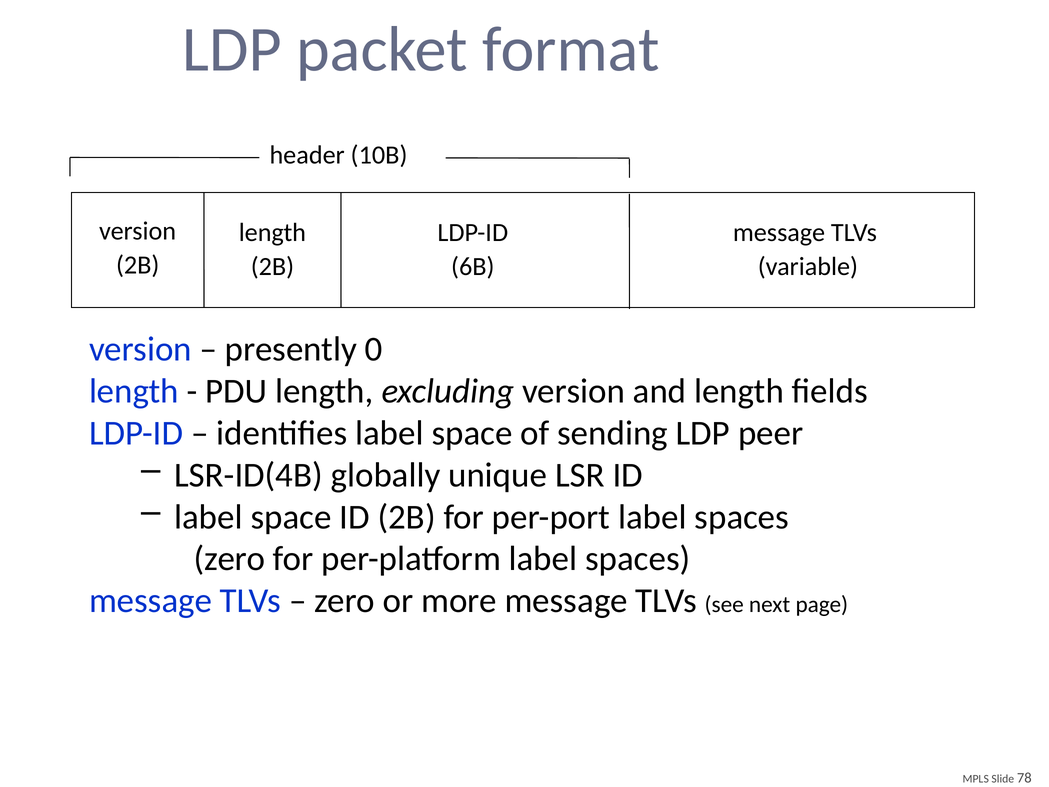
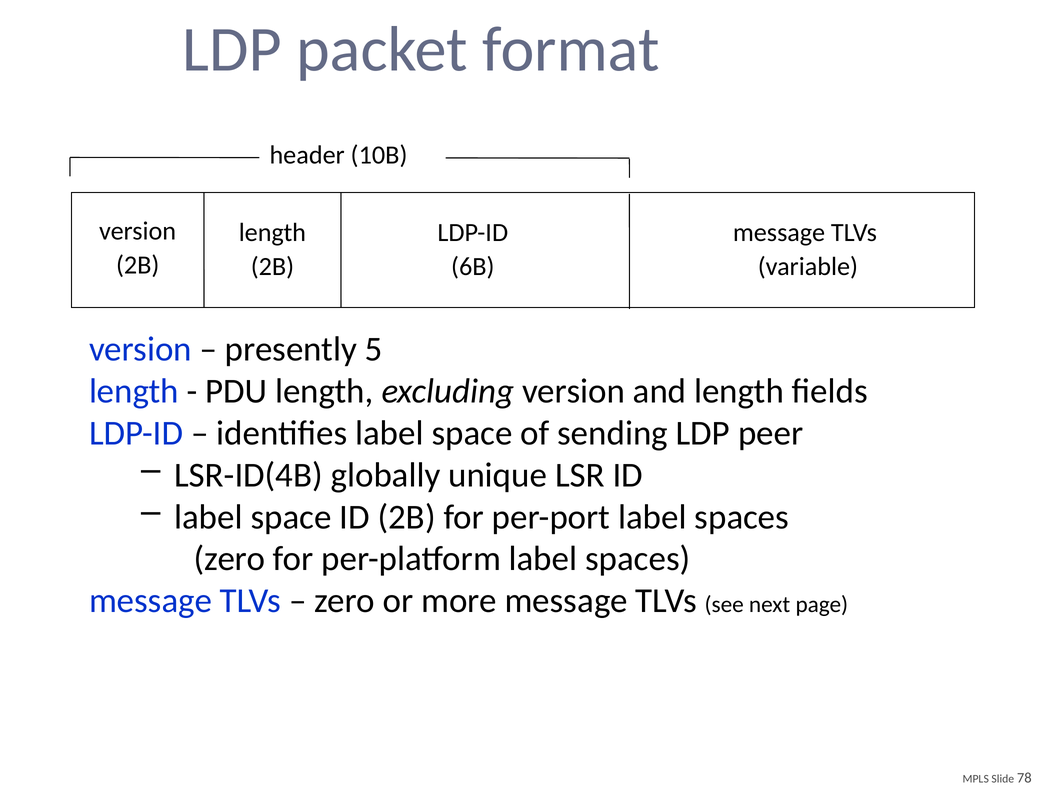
0: 0 -> 5 (374, 349)
